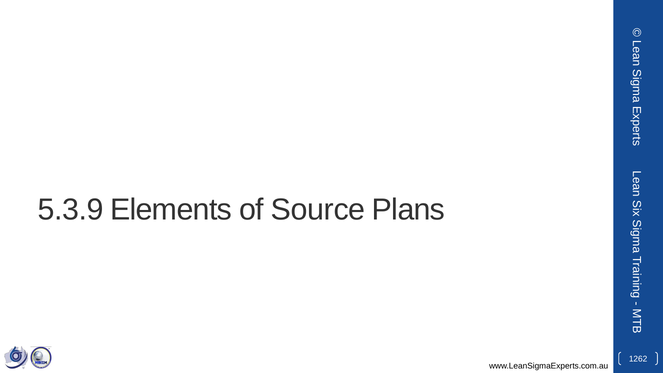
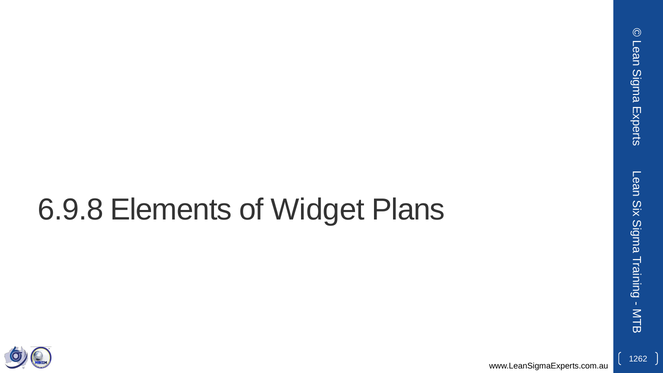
5.3.9: 5.3.9 -> 6.9.8 (71, 209)
Source: Source -> Widget (318, 209)
